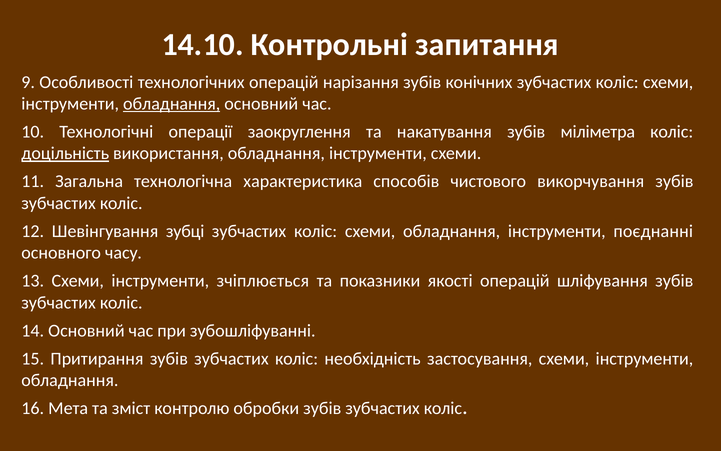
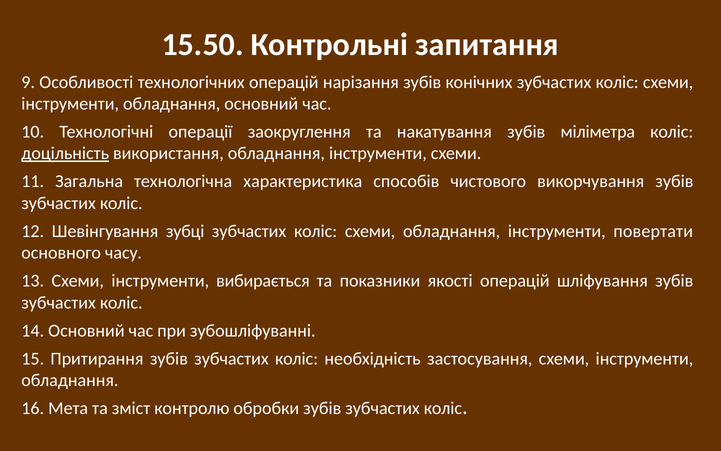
14.10: 14.10 -> 15.50 (203, 44)
обладнання underline: present -> none (172, 104)
поєднанні: поєднанні -> повертати (653, 231)
зчіплюється: зчіплюється -> вибирається (263, 281)
